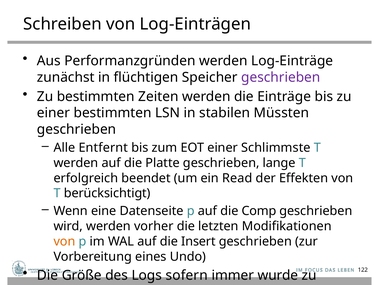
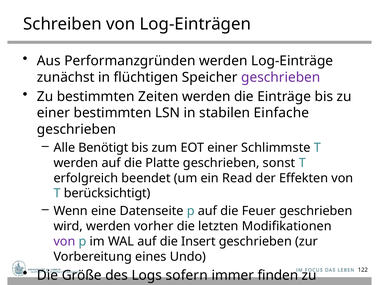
Müssten: Müssten -> Einfache (281, 113)
Entfernt: Entfernt -> Benötigt (103, 147)
lange: lange -> sonst (279, 162)
Comp: Comp -> Feuer (259, 210)
von colour: orange -> purple (64, 241)
wurde: wurde -> finden (278, 275)
